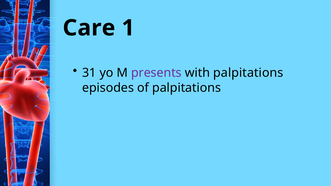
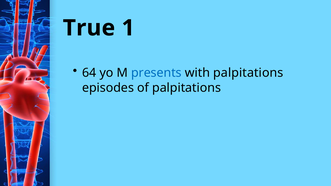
Care: Care -> True (89, 28)
31: 31 -> 64 (89, 73)
presents colour: purple -> blue (156, 73)
